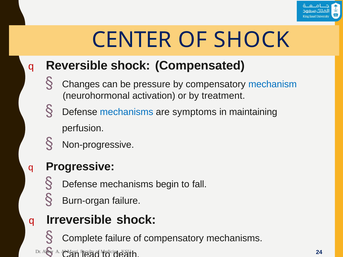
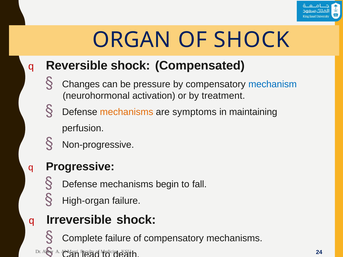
CENTER: CENTER -> ORGAN (132, 40)
mechanisms colour: blue -> orange (127, 112)
Burn-organ: Burn-organ -> High-organ (86, 201)
